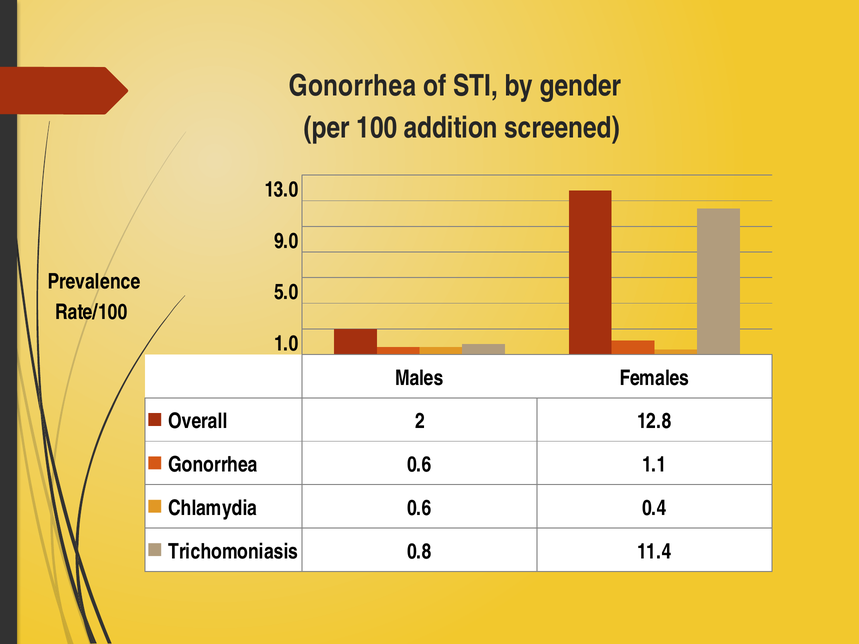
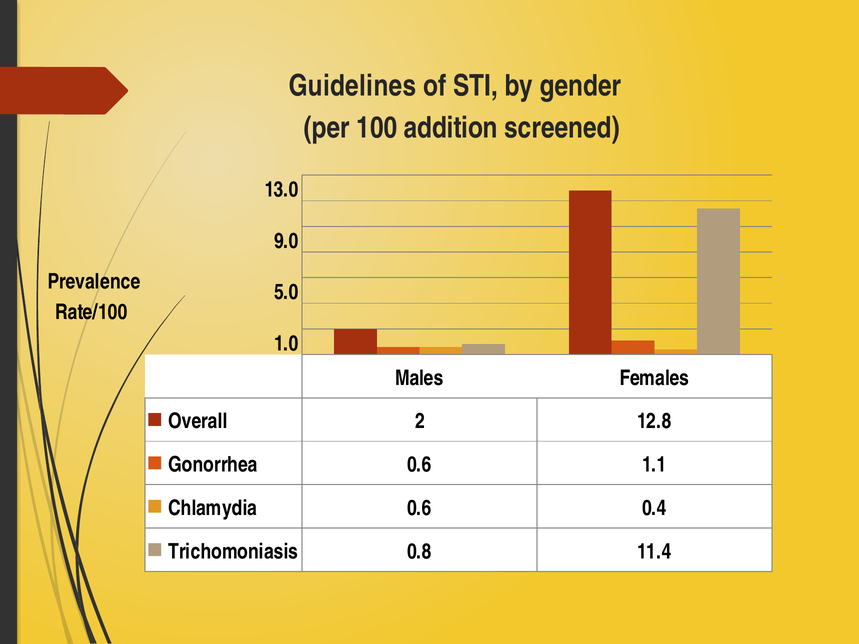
Gonorrhea: Gonorrhea -> Guidelines (352, 86)
